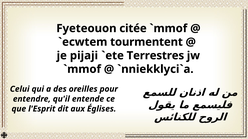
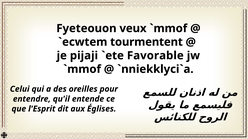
citée: citée -> veux (133, 28)
Terrestres: Terrestres -> Favorable (155, 56)
